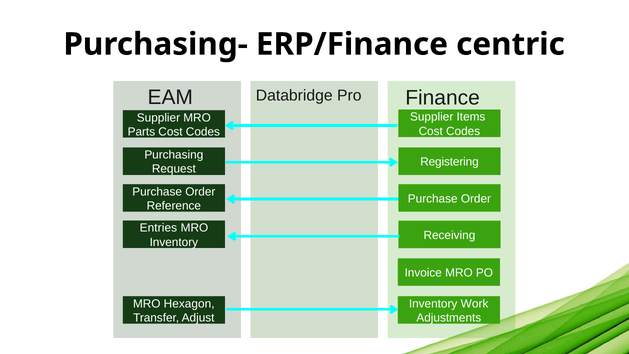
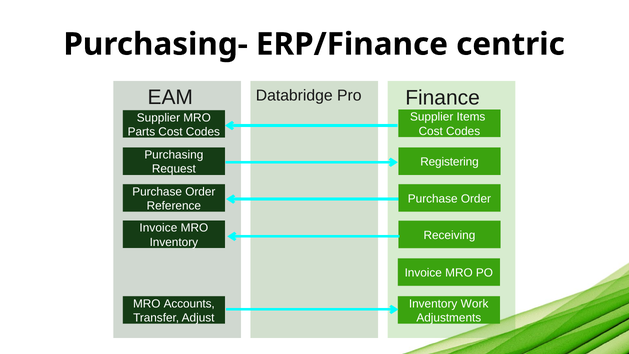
Entries: Entries -> Invoice (158, 228)
Hexagon: Hexagon -> Accounts (189, 304)
